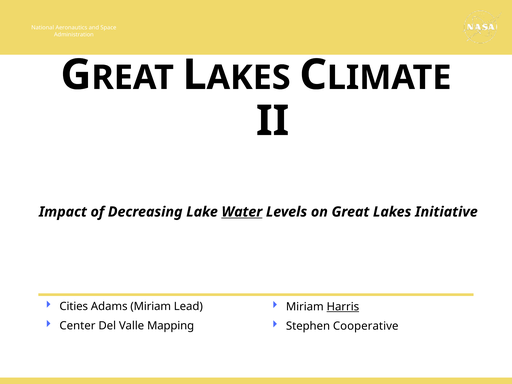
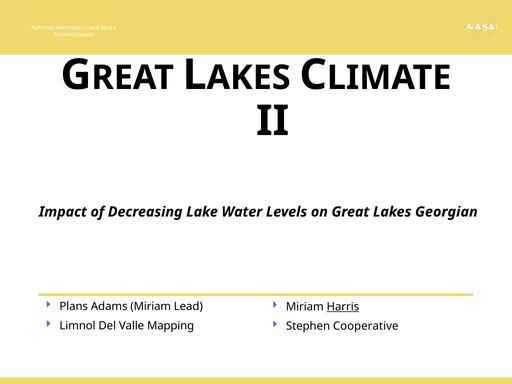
Water underline: present -> none (242, 212)
Initiative: Initiative -> Georgian (446, 212)
Cities: Cities -> Plans (74, 306)
Center: Center -> Limnol (78, 326)
